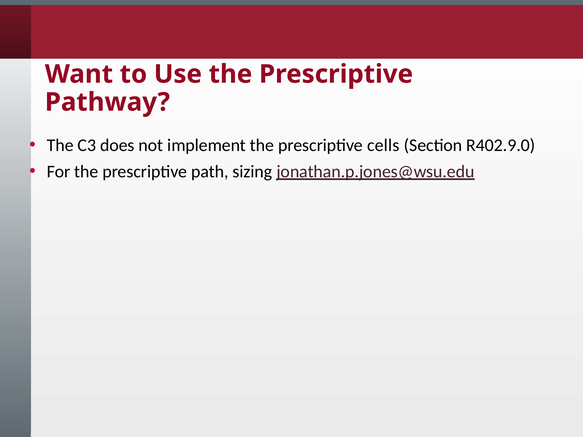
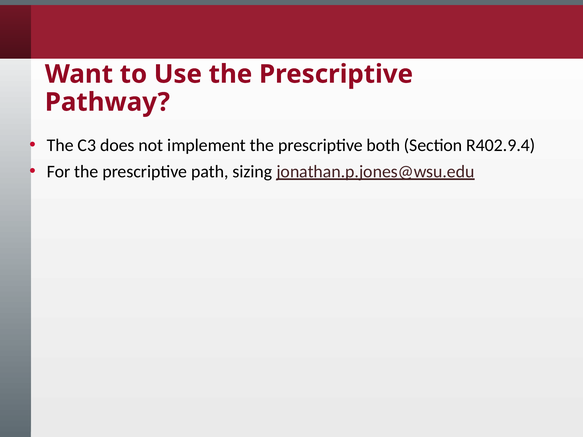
cells: cells -> both (383, 145)
R402.9.0: R402.9.0 -> R402.9.4 (501, 145)
